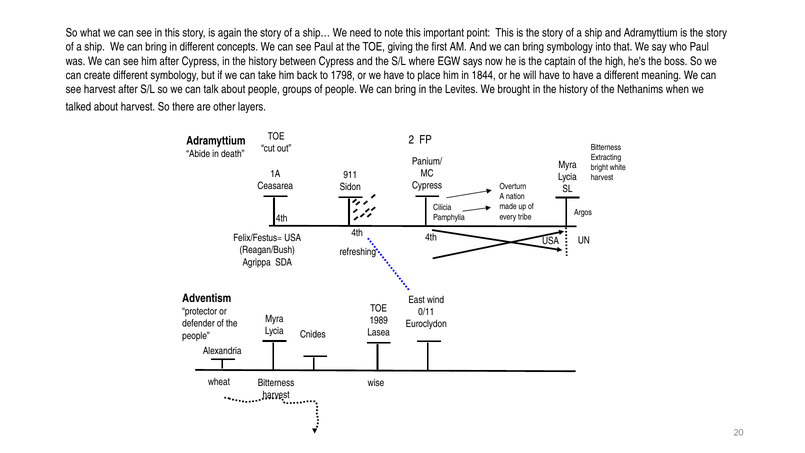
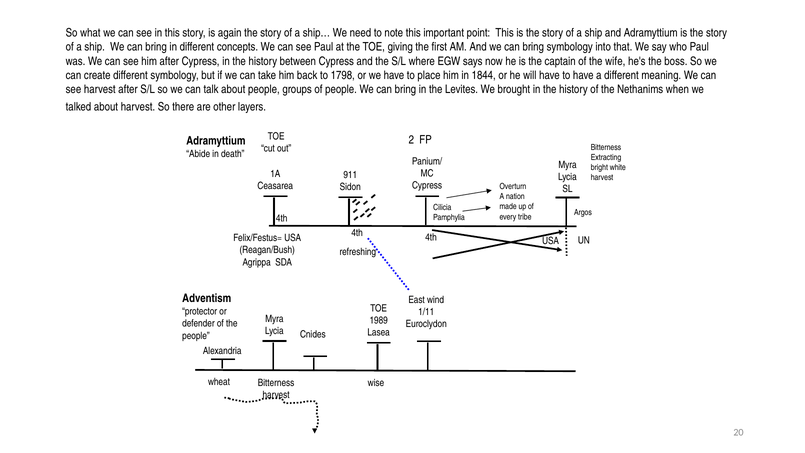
high: high -> wife (615, 61)
0/11: 0/11 -> 1/11 (426, 312)
